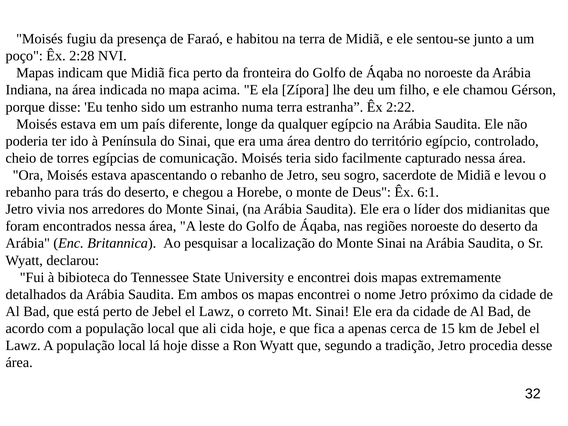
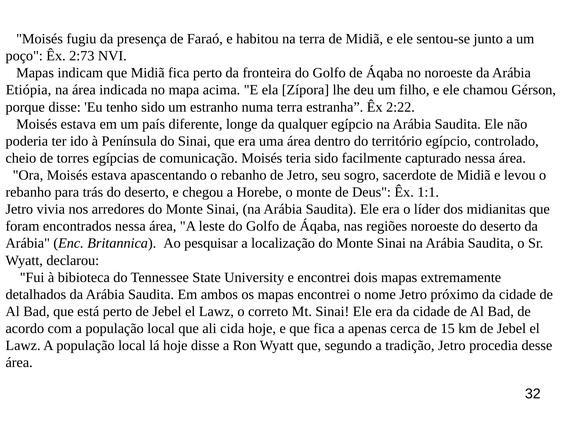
2:28: 2:28 -> 2:73 (82, 56)
Indiana: Indiana -> Etiópia (29, 90)
6:1: 6:1 -> 1:1 (428, 192)
